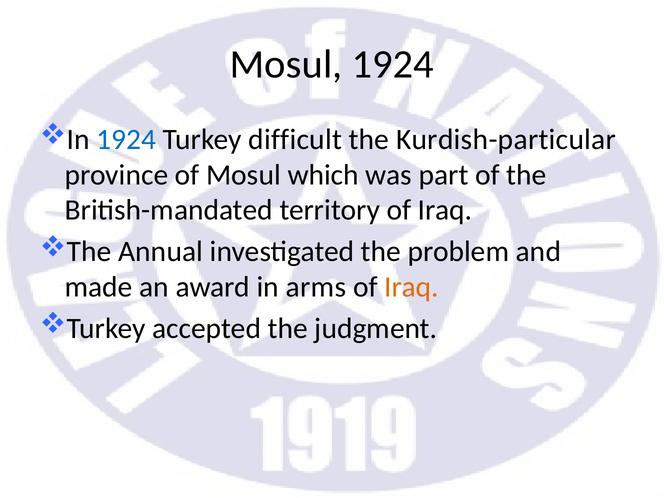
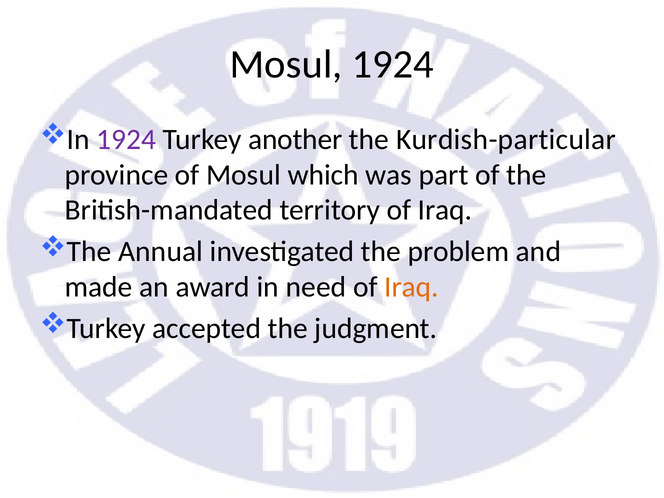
1924 colour: blue -> purple (126, 139)
difficult: difficult -> another (295, 139)
arms: arms -> need (316, 287)
